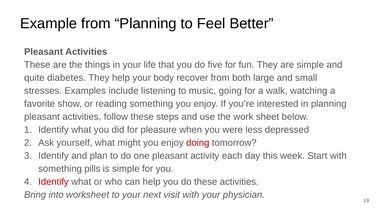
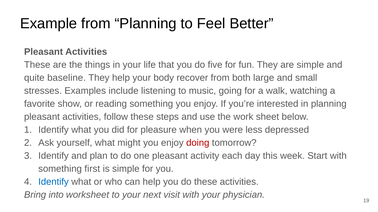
diabetes: diabetes -> baseline (67, 78)
pills: pills -> first (92, 169)
Identify colour: red -> blue (53, 182)
